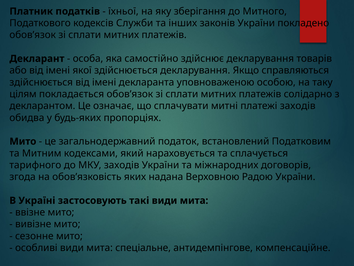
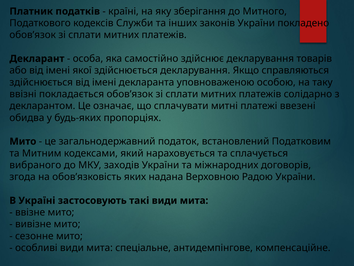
їхньої: їхньої -> країні (123, 11)
цілям: цілям -> ввізні (23, 94)
платежі заходів: заходів -> ввезені (298, 106)
тарифного: тарифного -> вибраного (35, 165)
